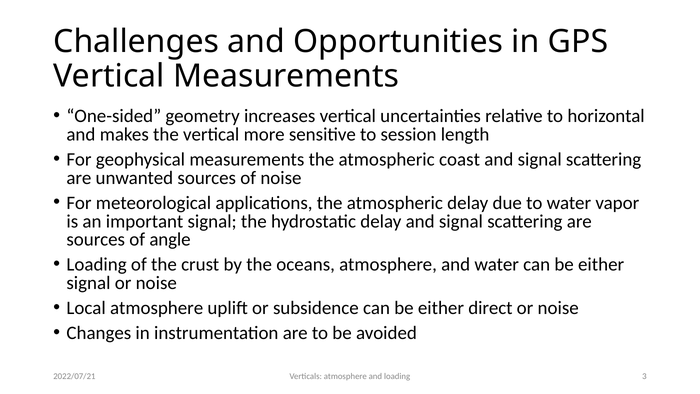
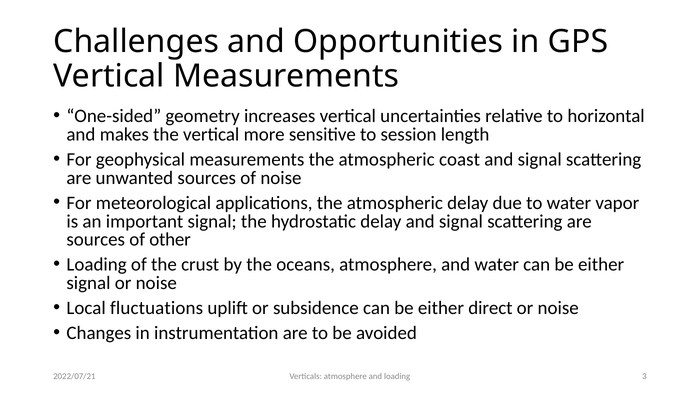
angle: angle -> other (170, 240)
Local atmosphere: atmosphere -> fluctuations (157, 308)
